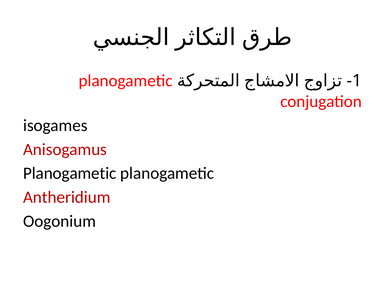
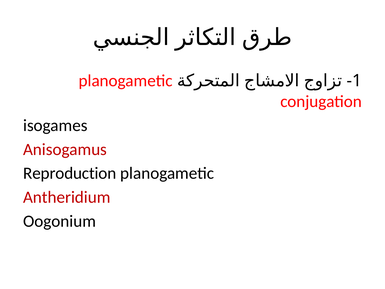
Planogametic: Planogametic -> Reproduction (70, 173)
